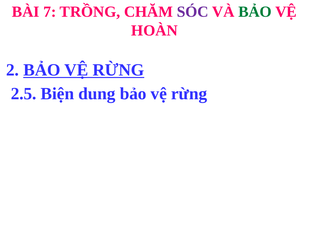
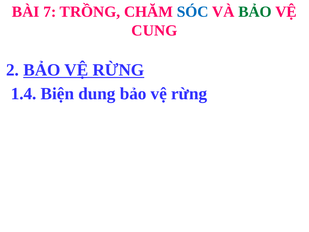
SÓC colour: purple -> blue (193, 12)
HOÀN: HOÀN -> CUNG (154, 30)
2.5: 2.5 -> 1.4 (24, 94)
